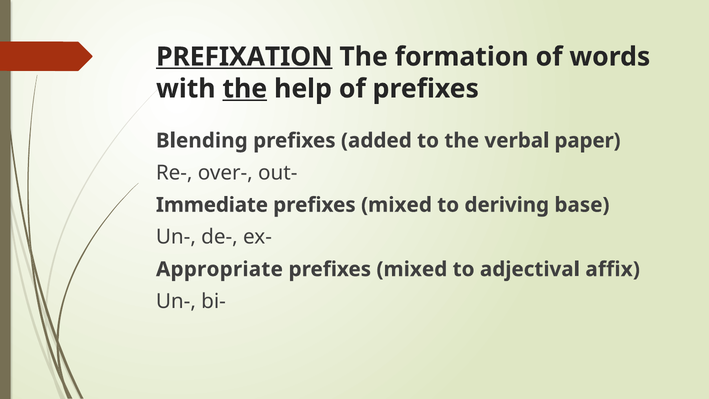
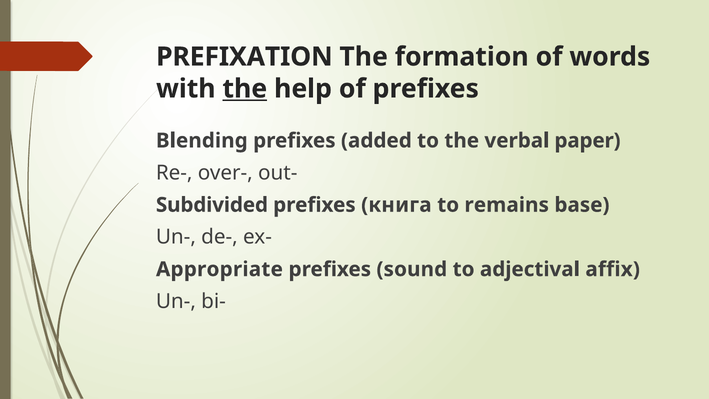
PREFIXATION underline: present -> none (244, 57)
Immediate: Immediate -> Subdivided (212, 205)
mixed: mixed -> книга (396, 205)
deriving: deriving -> remains (507, 205)
mixed: mixed -> sound (412, 269)
